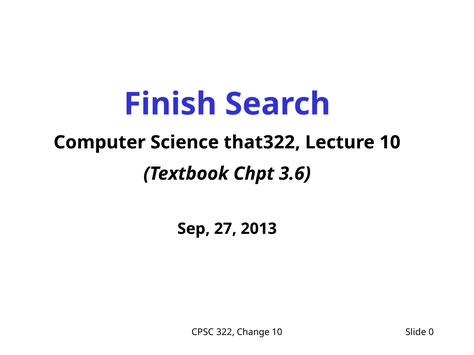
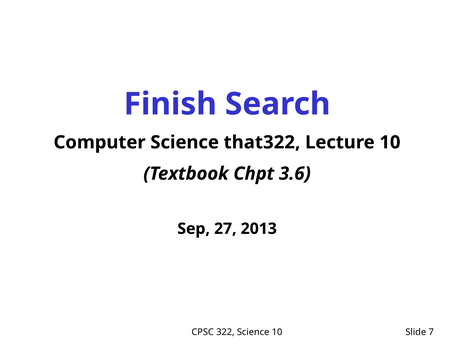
322 Change: Change -> Science (253, 332)
0: 0 -> 7 (431, 332)
